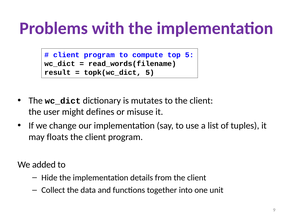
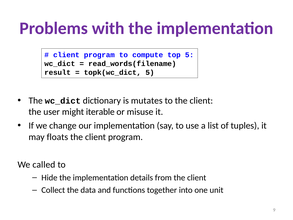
defines: defines -> iterable (100, 112)
added: added -> called (44, 164)
